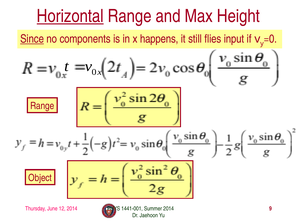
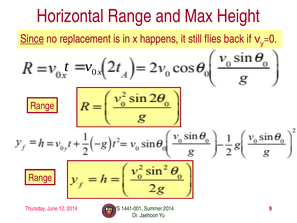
Horizontal underline: present -> none (70, 16)
components: components -> replacement (85, 39)
input: input -> back (234, 39)
Object: Object -> Range (40, 178)
